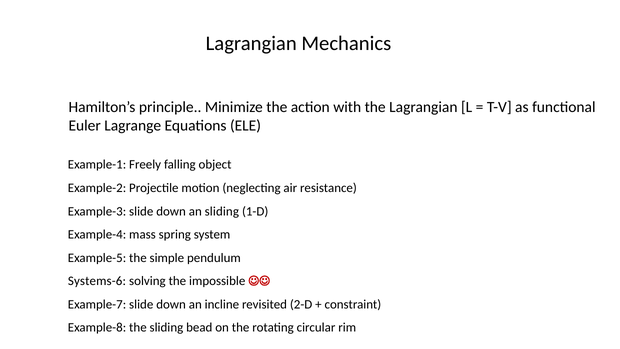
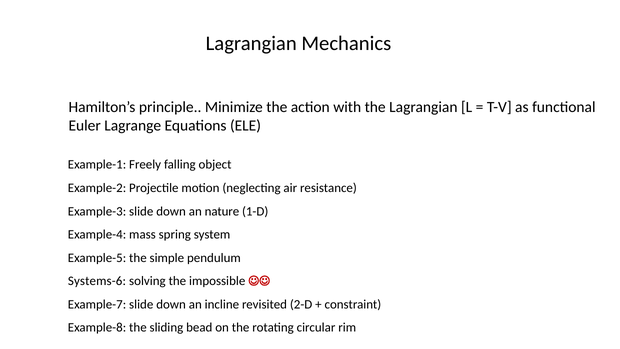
an sliding: sliding -> nature (222, 211)
